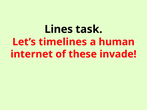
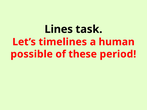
internet: internet -> possible (32, 54)
invade: invade -> period (118, 54)
